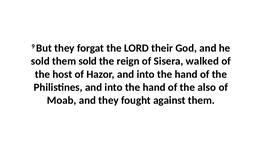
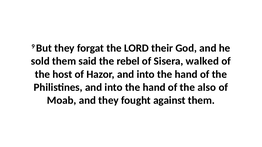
them sold: sold -> said (88, 61)
reign: reign -> rebel (128, 61)
